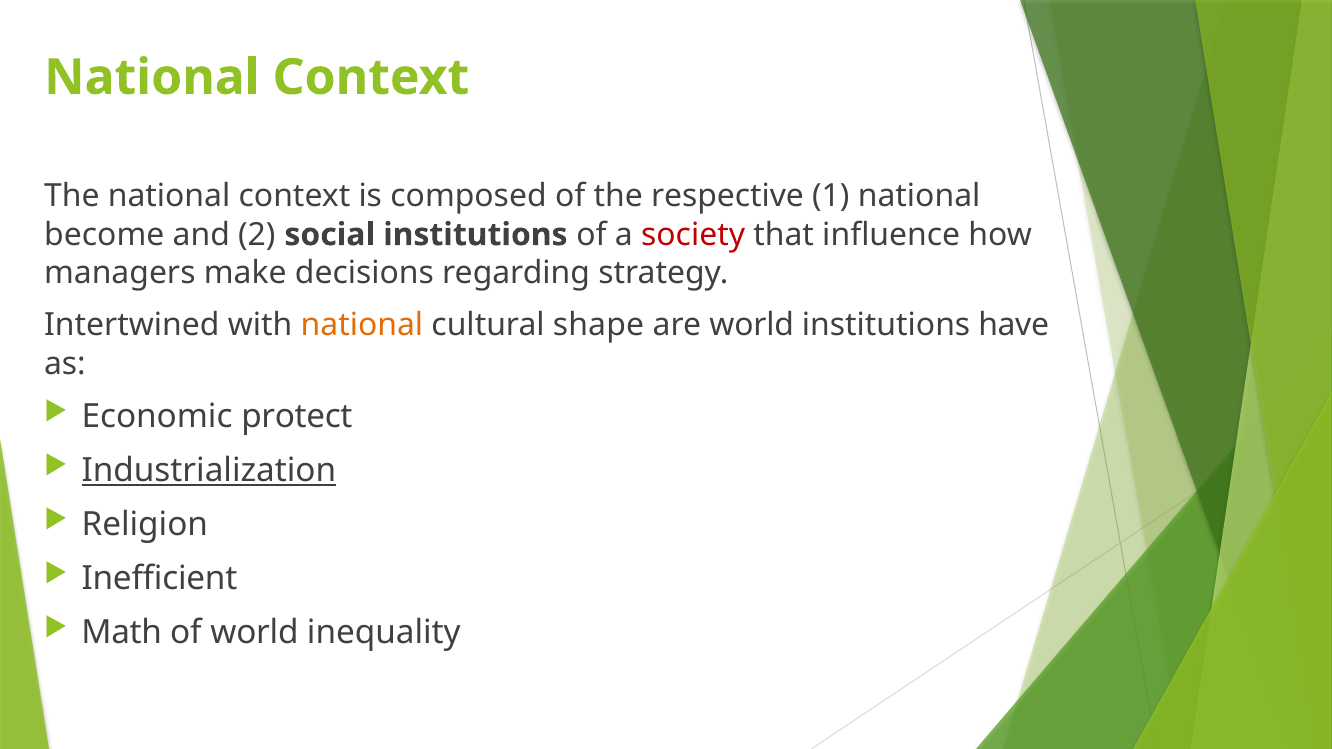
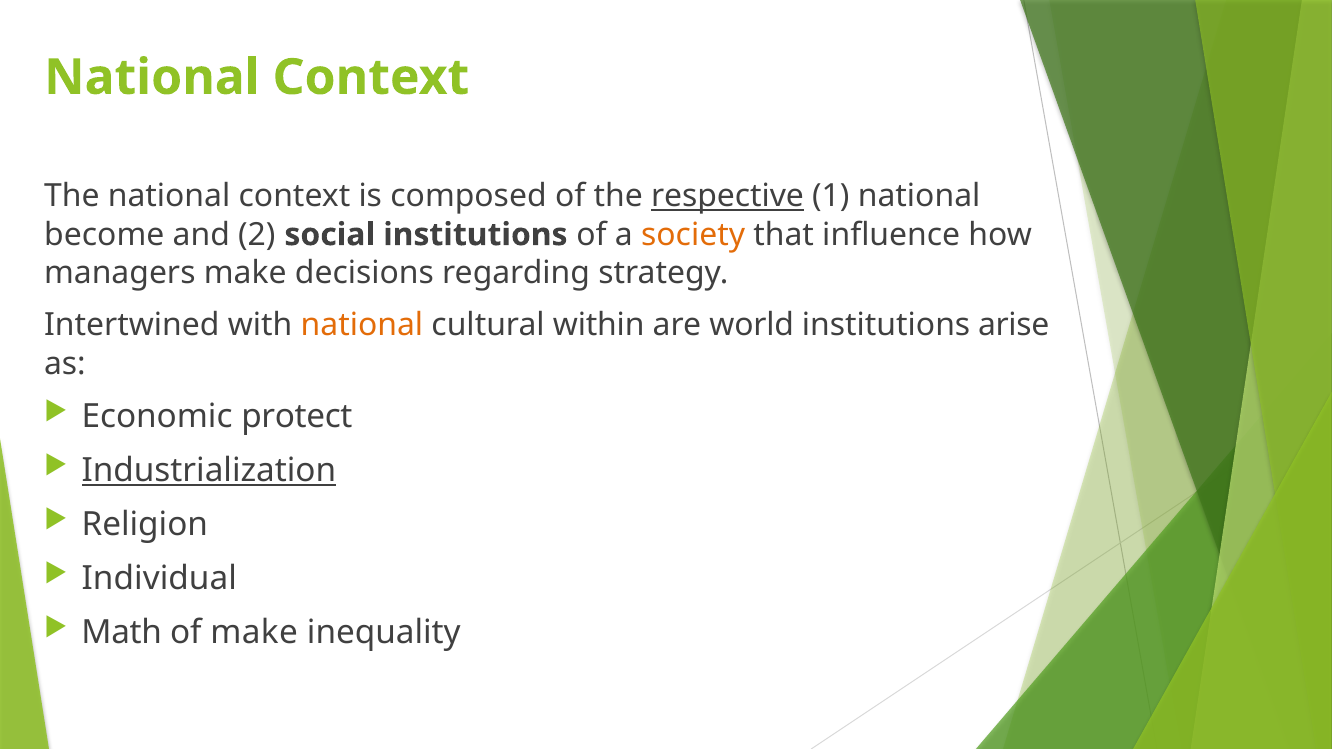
respective underline: none -> present (728, 196)
society colour: red -> orange (693, 235)
shape: shape -> within (599, 325)
have: have -> arise (1014, 325)
Inefficient: Inefficient -> Individual (159, 578)
of world: world -> make (254, 632)
